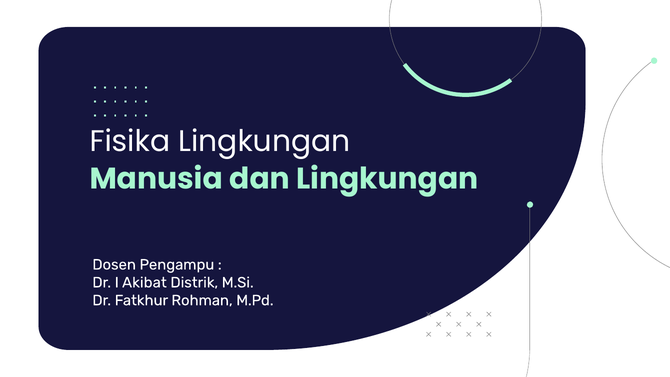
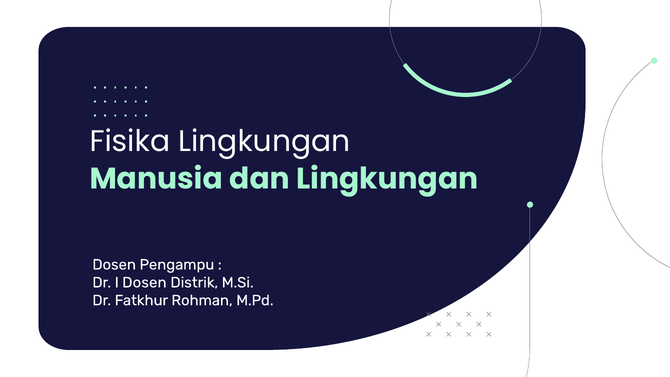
I Akibat: Akibat -> Dosen (144, 282)
